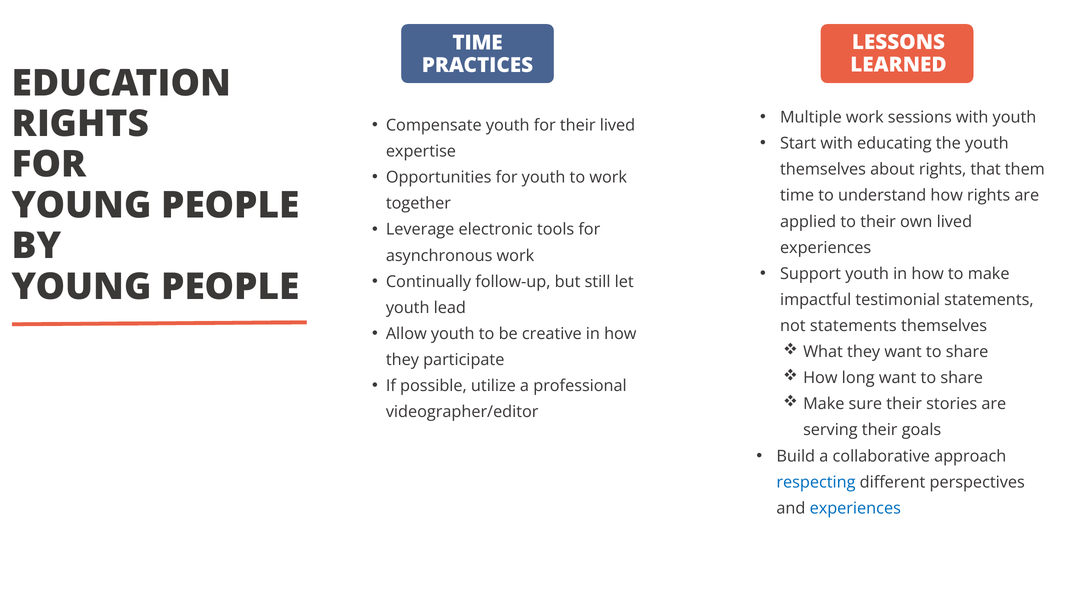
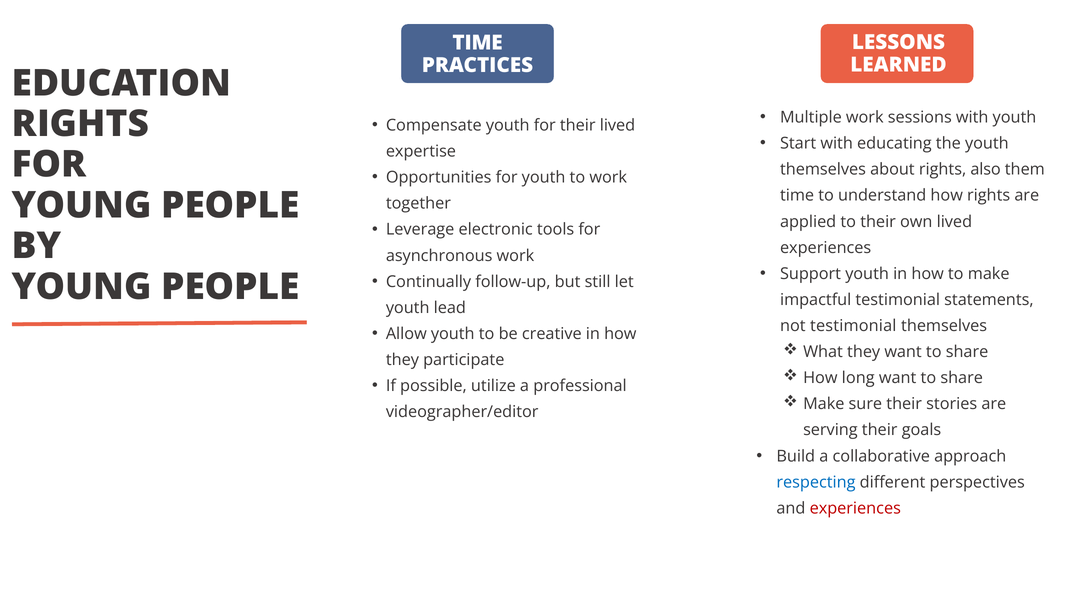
that: that -> also (986, 170)
not statements: statements -> testimonial (853, 326)
experiences colour: blue -> red (855, 508)
